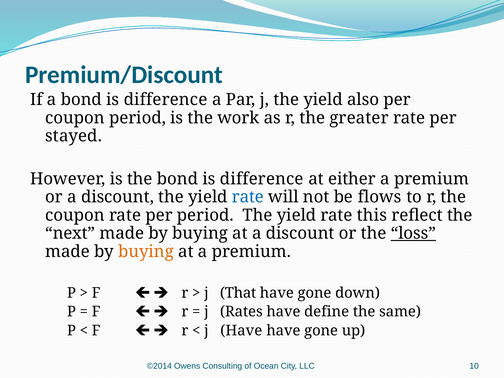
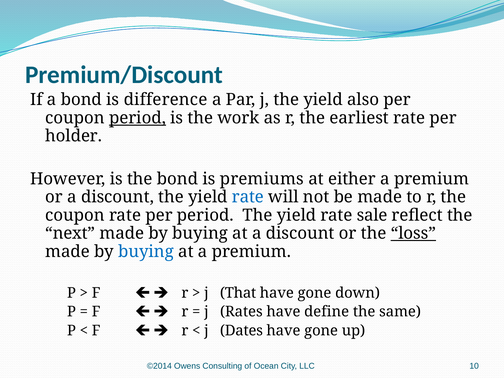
period underline: none -> present (137, 118)
greater: greater -> earliest (359, 118)
stayed: stayed -> holder (74, 136)
the bond is difference: difference -> premiums (262, 179)
be flows: flows -> made (380, 197)
this: this -> sale (372, 215)
buying colour: orange -> blue (146, 251)
j Have: Have -> Dates (241, 331)
